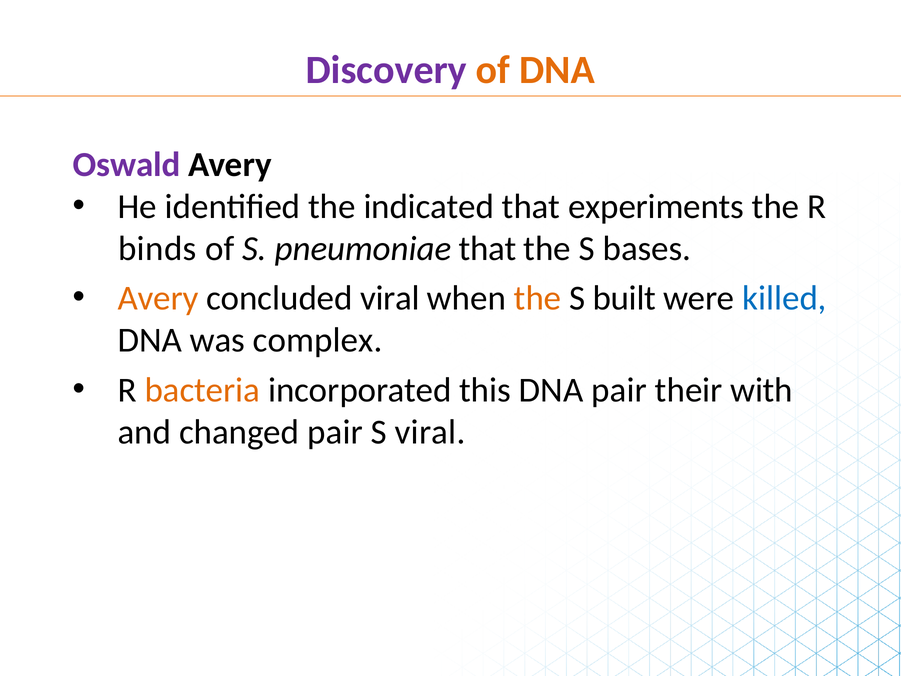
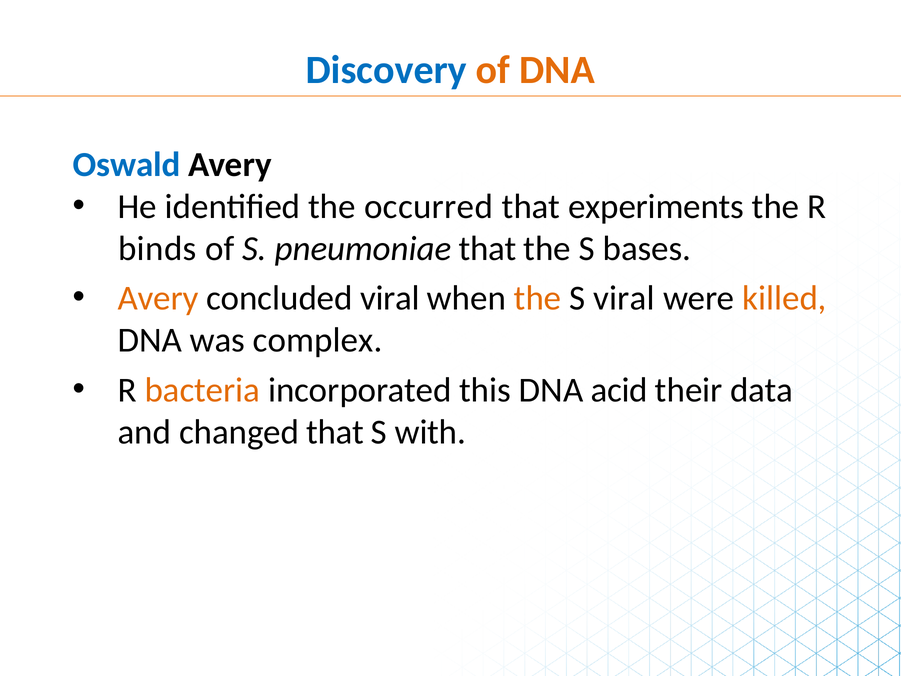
Discovery colour: purple -> blue (386, 70)
Oswald colour: purple -> blue (127, 164)
indicated: indicated -> occurred (429, 206)
S built: built -> viral (624, 298)
killed colour: blue -> orange (784, 298)
DNA pair: pair -> acid (619, 390)
with: with -> data (762, 390)
changed pair: pair -> that (335, 432)
S viral: viral -> with (430, 432)
